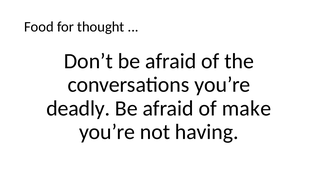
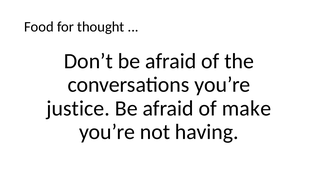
deadly: deadly -> justice (78, 108)
